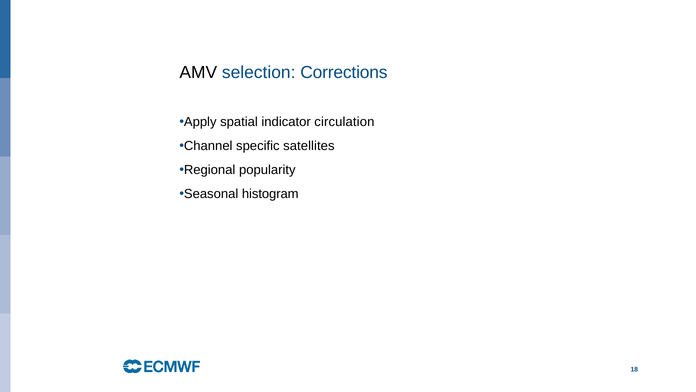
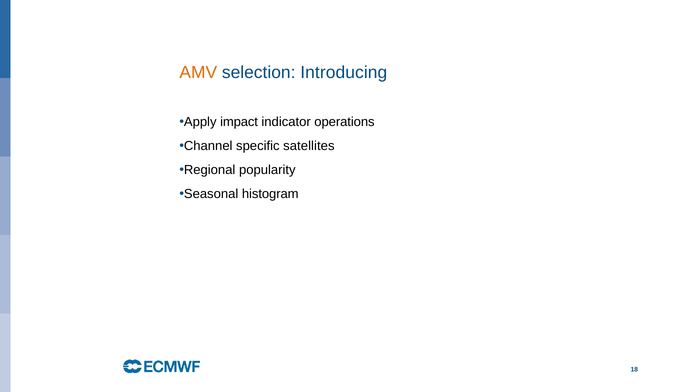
AMV colour: black -> orange (198, 73)
Corrections: Corrections -> Introducing (344, 73)
spatial: spatial -> impact (239, 122)
circulation: circulation -> operations (344, 122)
